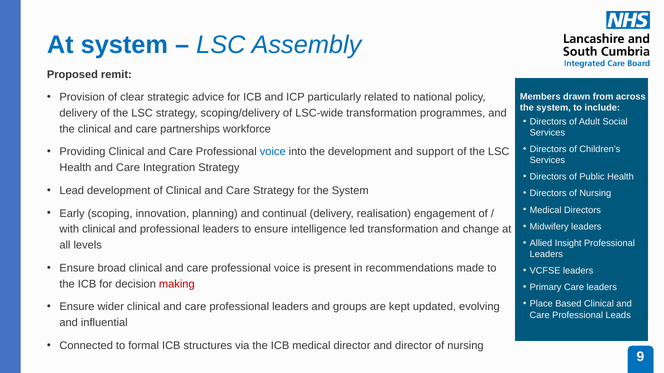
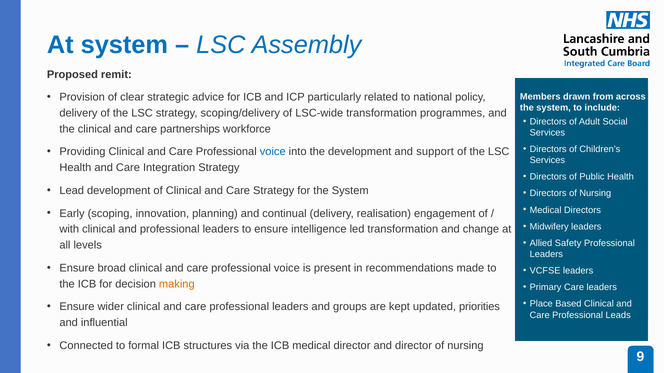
Insight: Insight -> Safety (568, 243)
making colour: red -> orange (177, 284)
evolving: evolving -> priorities (479, 307)
